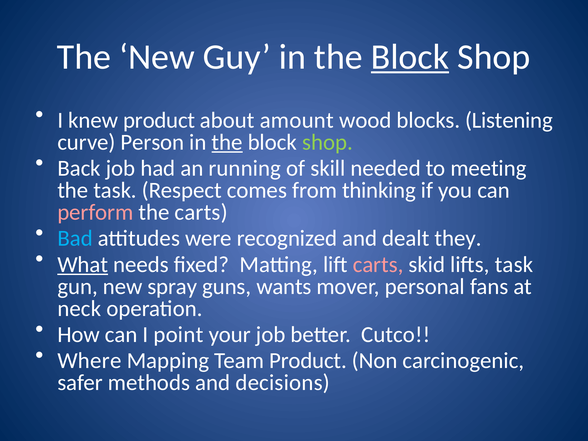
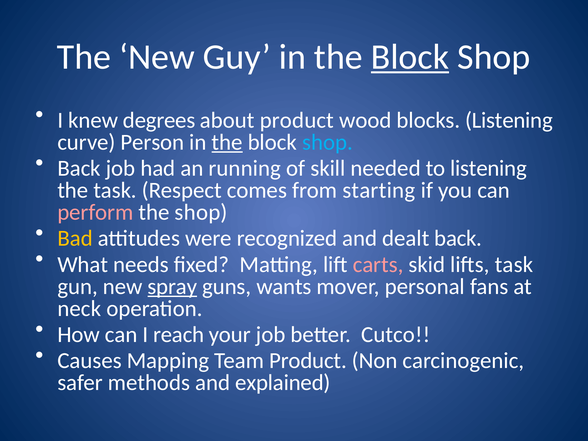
knew product: product -> degrees (159, 120)
about amount: amount -> product (297, 120)
shop colour: light green -> light blue (327, 142)
to meeting: meeting -> listening (489, 168)
thinking: thinking -> starting (379, 190)
the carts: carts -> shop (201, 212)
Bad colour: light blue -> yellow (75, 238)
dealt they: they -> back (458, 238)
What underline: present -> none (83, 265)
spray underline: none -> present (172, 287)
point: point -> reach (179, 335)
Where: Where -> Causes (90, 361)
decisions: decisions -> explained (283, 383)
